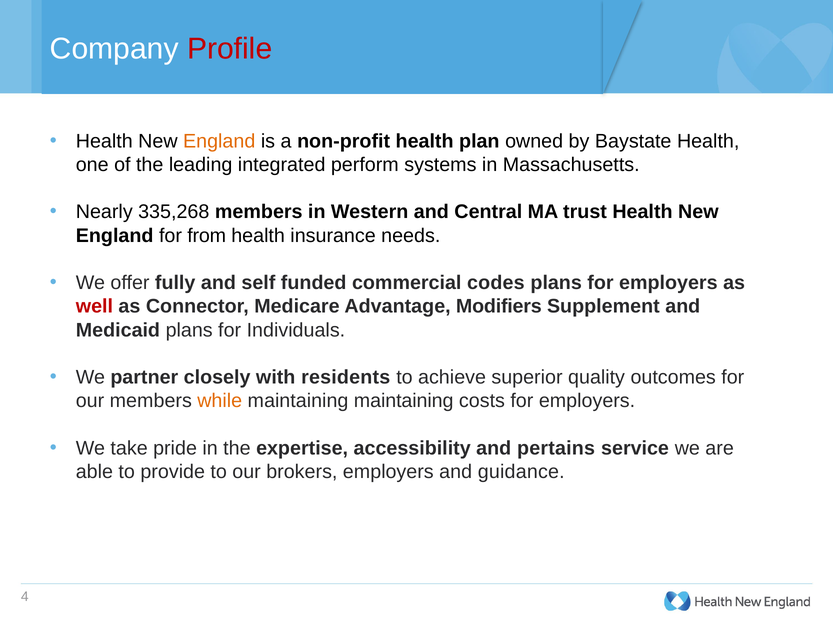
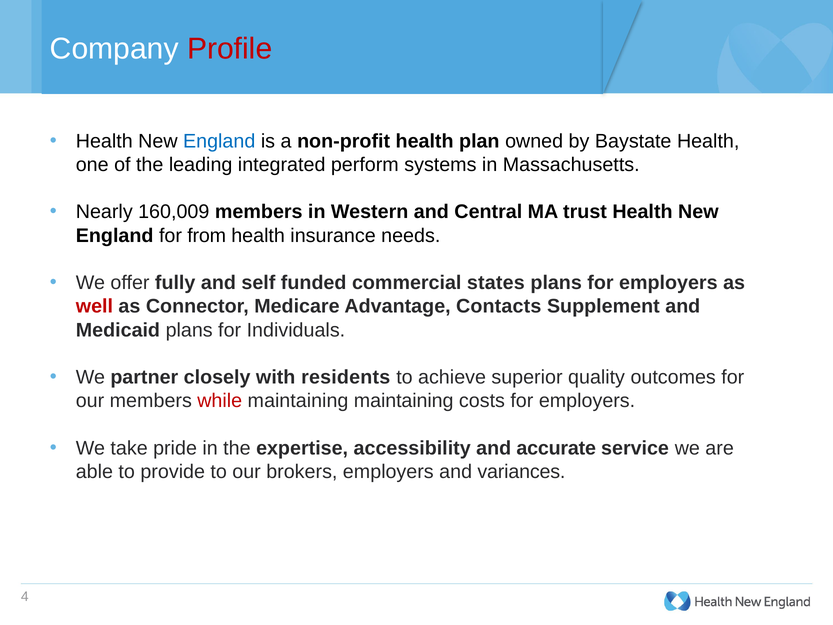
England colour: orange -> blue (219, 141)
335,268: 335,268 -> 160,009 (174, 212)
codes: codes -> states (496, 283)
Modifiers: Modifiers -> Contacts (499, 306)
while colour: orange -> red (220, 401)
pertains: pertains -> accurate (556, 448)
guidance: guidance -> variances (521, 472)
